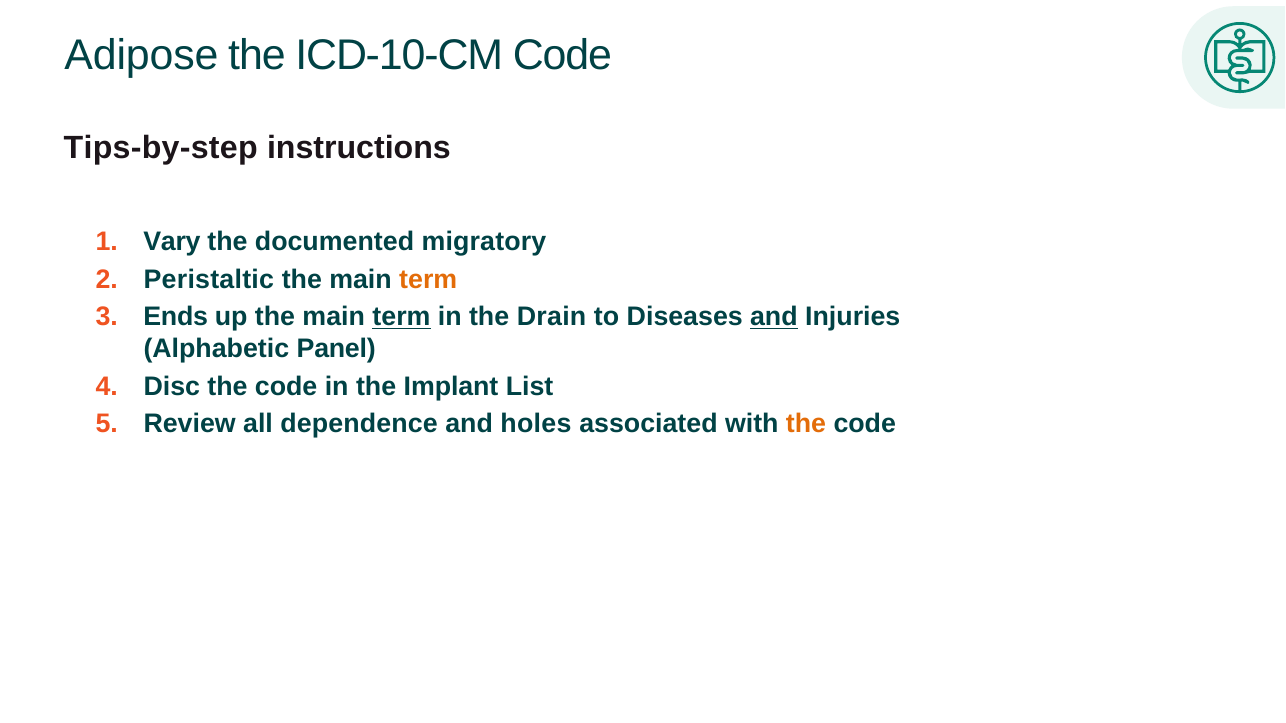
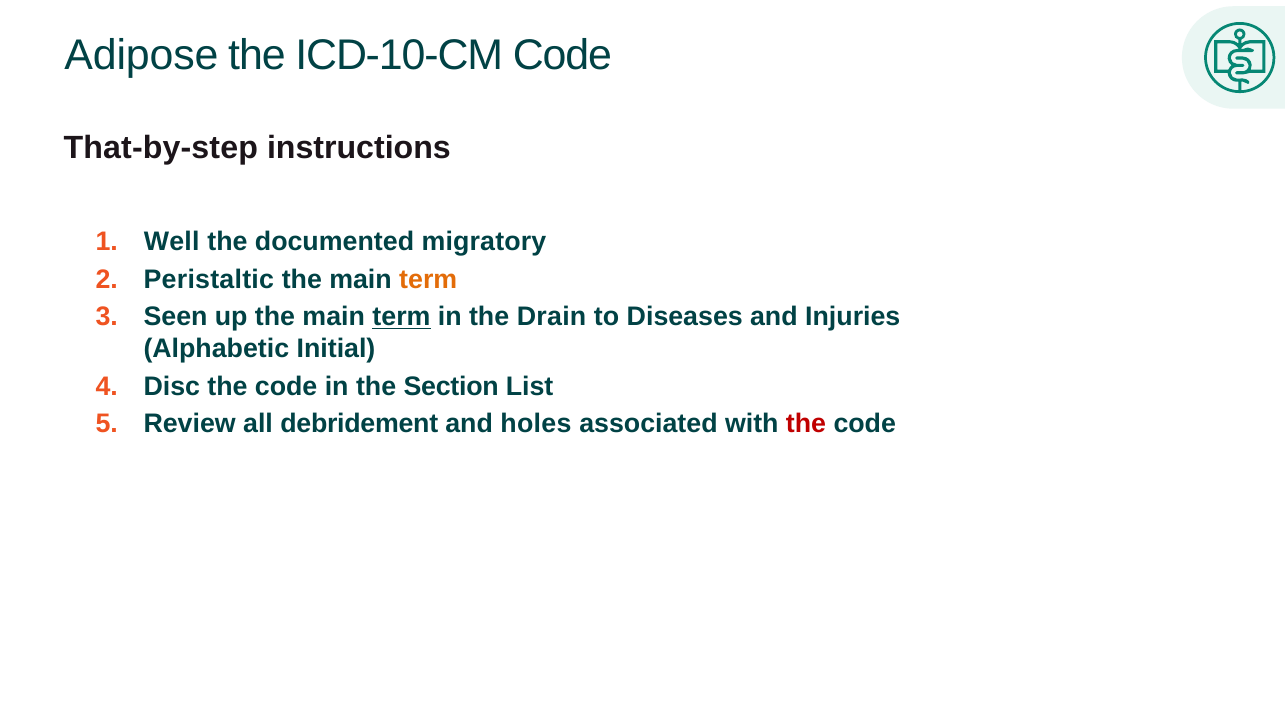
Tips-by-step: Tips-by-step -> That-by-step (161, 148)
Vary: Vary -> Well (172, 242)
Ends: Ends -> Seen (176, 317)
and underline: present -> none (774, 317)
Panel: Panel -> Initial (336, 349)
Implant: Implant -> Section (451, 387)
dependence: dependence -> debridement (359, 424)
the colour: orange -> red (806, 424)
